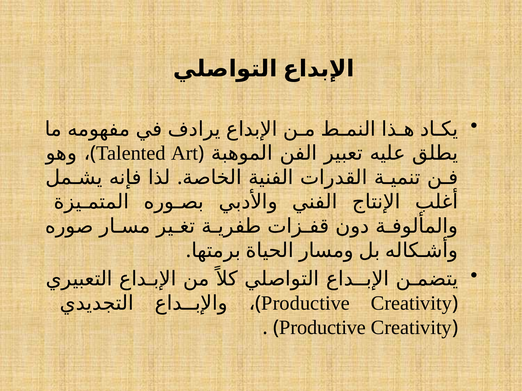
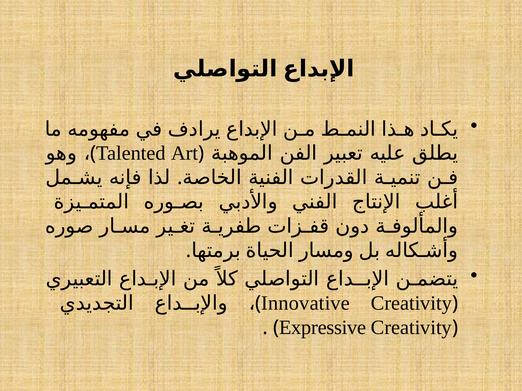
Productive: Productive -> Innovative (306, 303)
Productive: Productive -> Expressive (323, 328)
